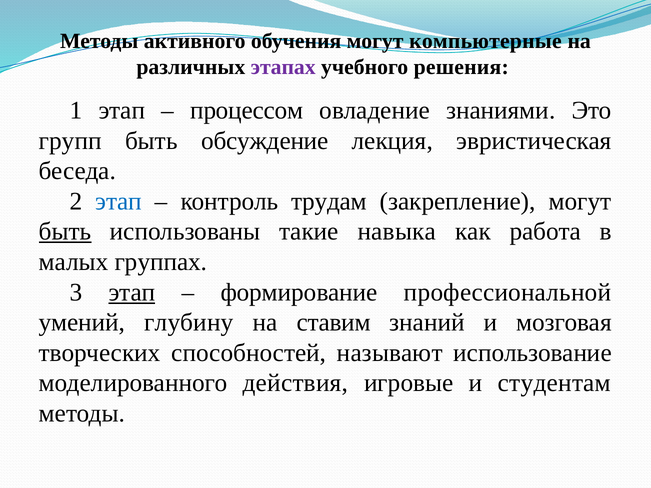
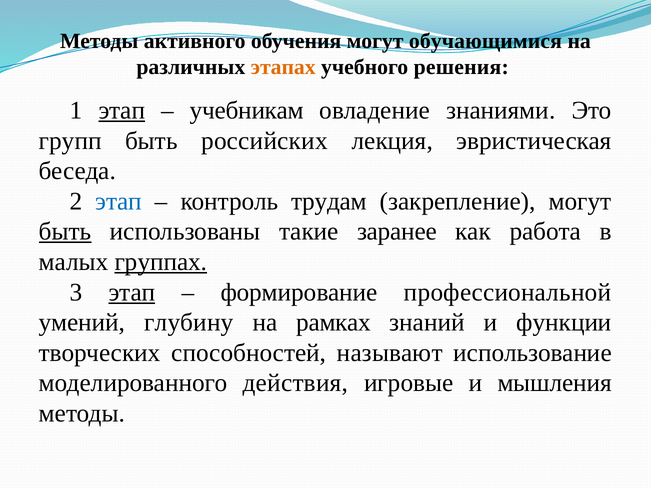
компьютерные: компьютерные -> обучающимися (485, 41)
этапах colour: purple -> orange (283, 67)
этап underline: none -> present (122, 110)
процессом: процессом -> учебникам (247, 110)
обсуждение: обсуждение -> российских (265, 141)
навыка: навыка -> заранее (397, 232)
группах underline: none -> present (161, 262)
ставим: ставим -> рамках (334, 323)
мозговая: мозговая -> функции (564, 323)
студентам: студентам -> мышления (555, 383)
